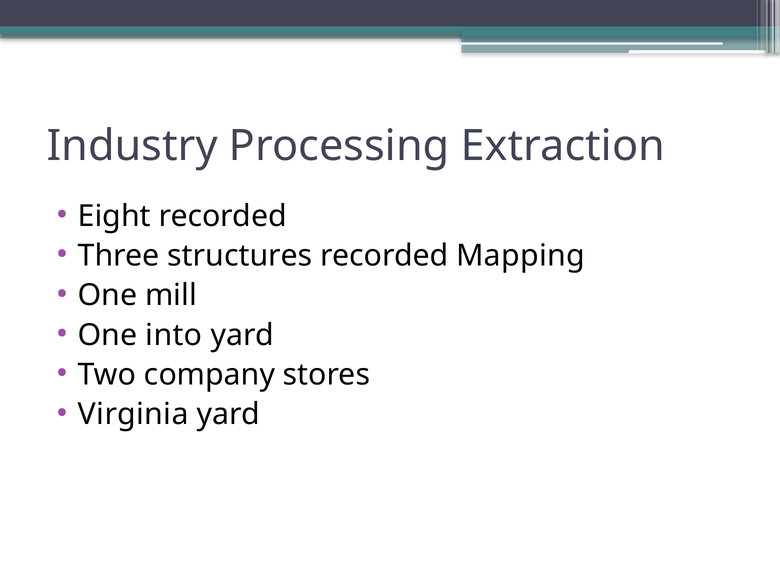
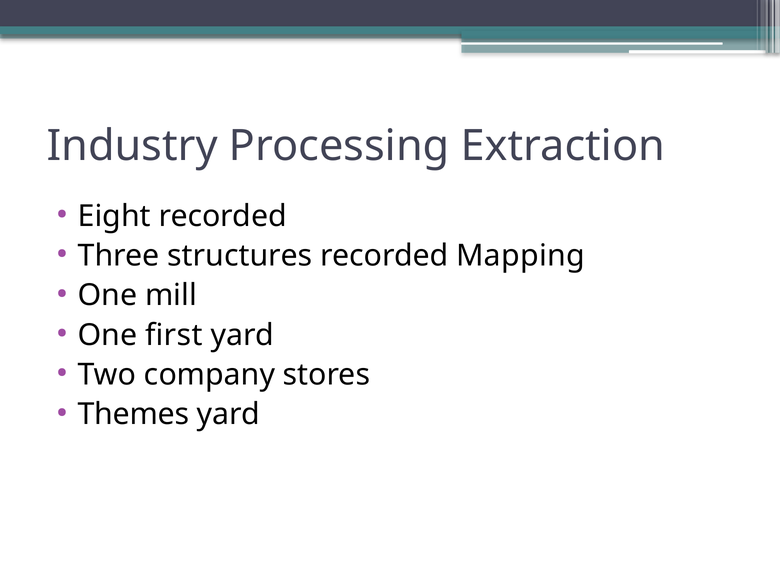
into: into -> first (174, 335)
Virginia: Virginia -> Themes (134, 414)
